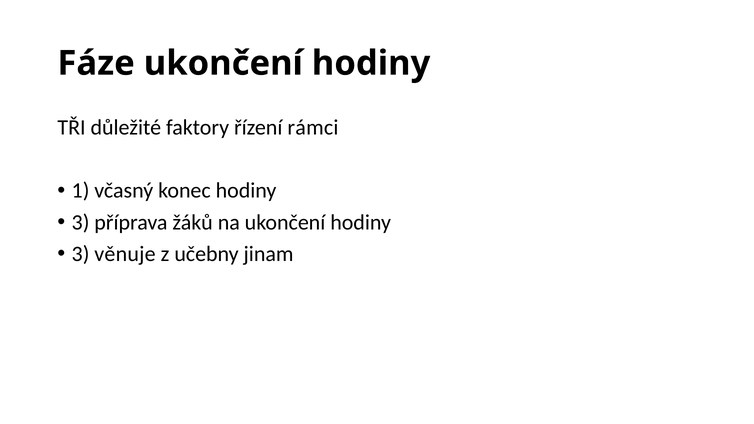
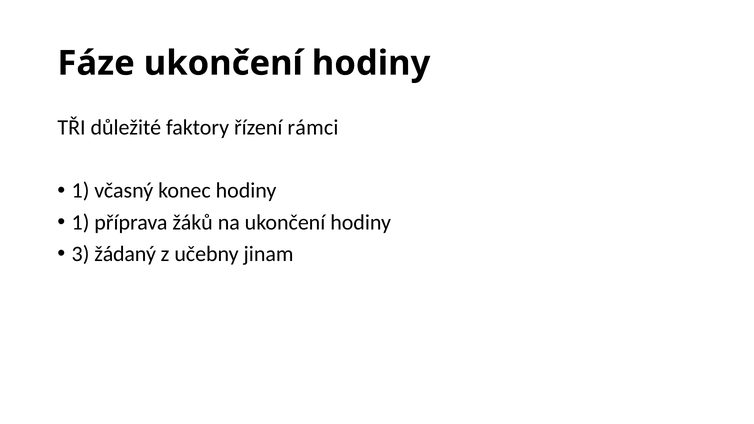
3: 3 -> 1 (81, 222)
věnuje: věnuje -> žádaný (125, 254)
